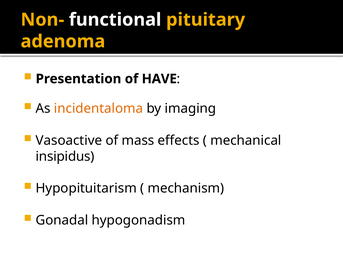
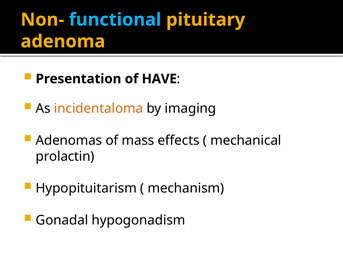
functional colour: white -> light blue (115, 20)
Vasoactive: Vasoactive -> Adenomas (69, 141)
insipidus: insipidus -> prolactin (65, 157)
